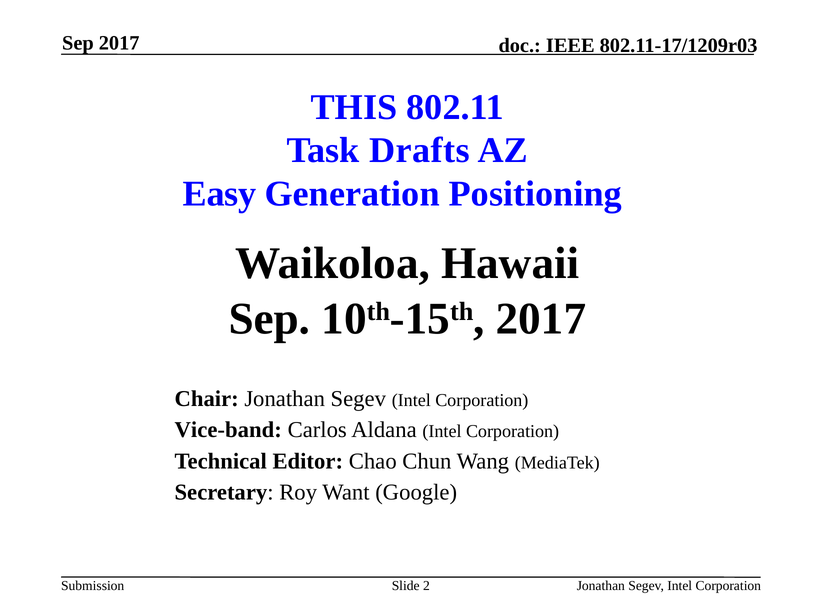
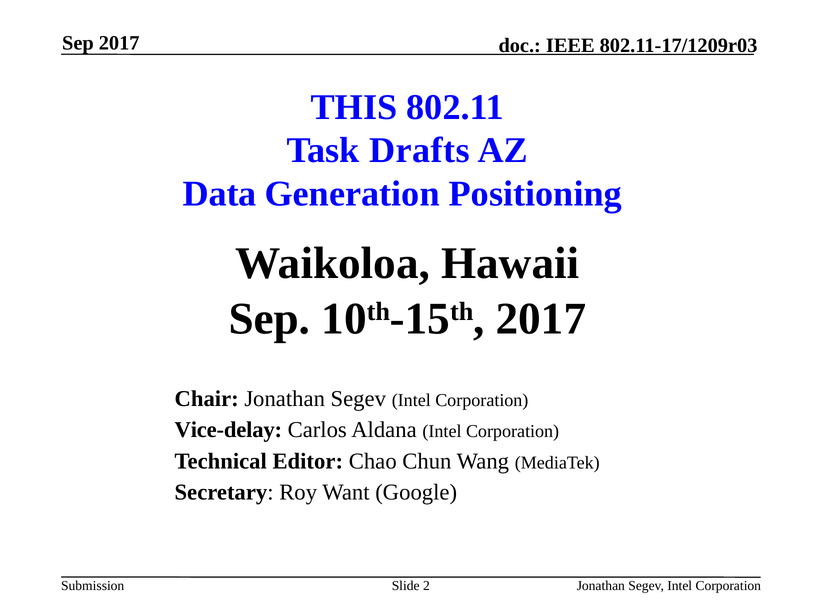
Easy: Easy -> Data (220, 194)
Vice-band: Vice-band -> Vice-delay (228, 430)
